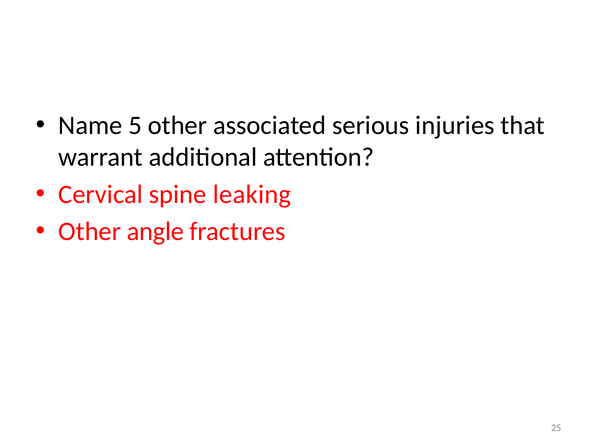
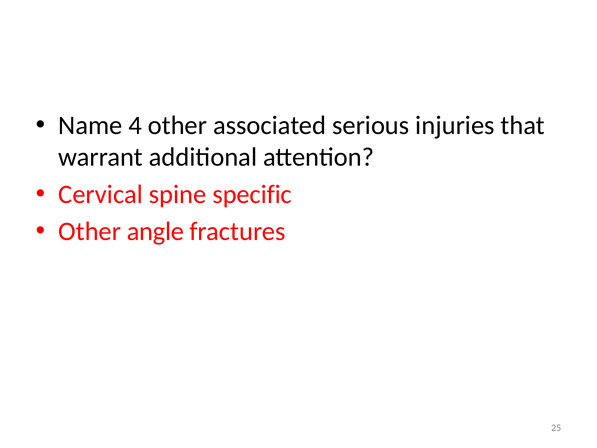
5: 5 -> 4 (135, 125)
leaking: leaking -> specific (252, 194)
